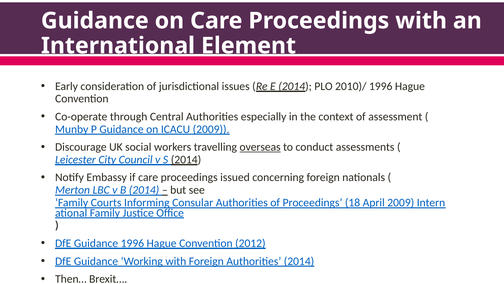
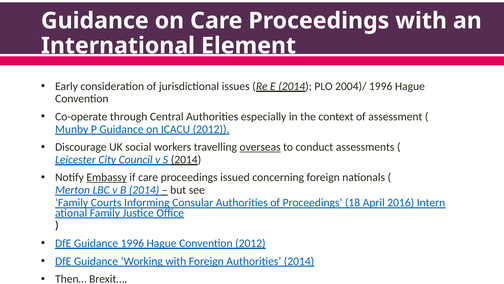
2010)/: 2010)/ -> 2004)/ (351, 86)
ICACU 2009: 2009 -> 2012 (211, 129)
Embassy underline: none -> present (107, 177)
April 2009: 2009 -> 2016 (401, 202)
